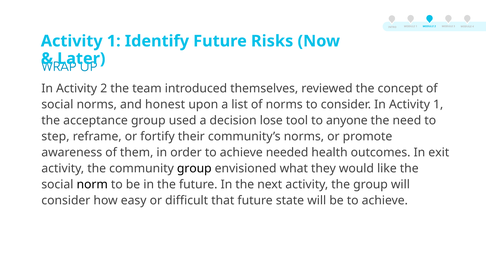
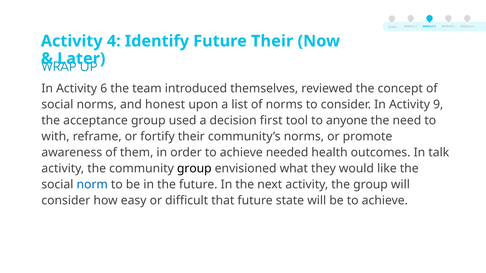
1: 1 -> 4 (114, 41)
Future Risks: Risks -> Their (272, 41)
Activity 2: 2 -> 6 (104, 88)
In Activity 1: 1 -> 9 (438, 104)
lose: lose -> first (271, 121)
step: step -> with (55, 137)
exit: exit -> talk (439, 153)
norm colour: black -> blue (92, 185)
